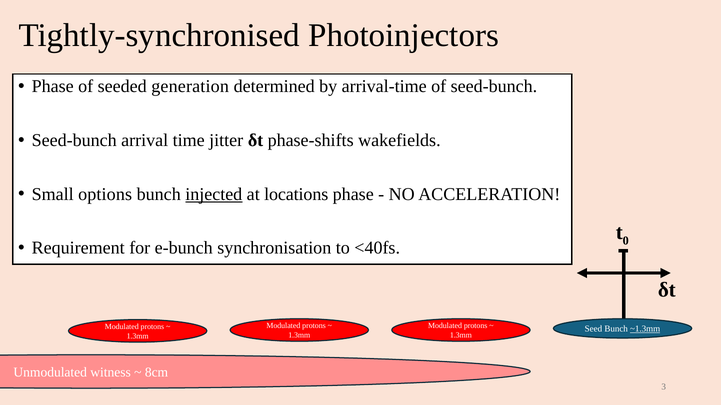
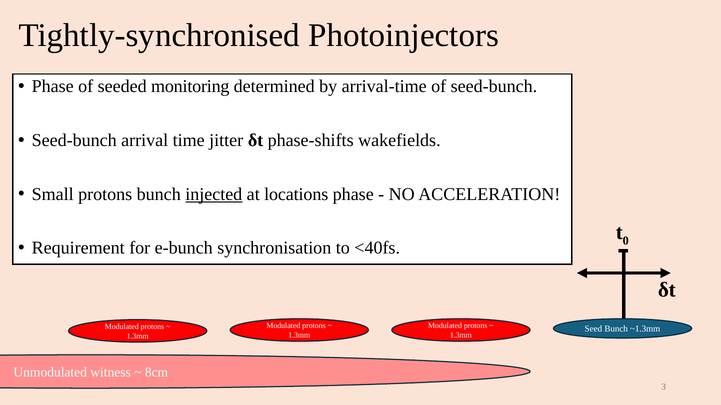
generation: generation -> monitoring (190, 87)
Small options: options -> protons (105, 194)
~1.3mm underline: present -> none (645, 329)
